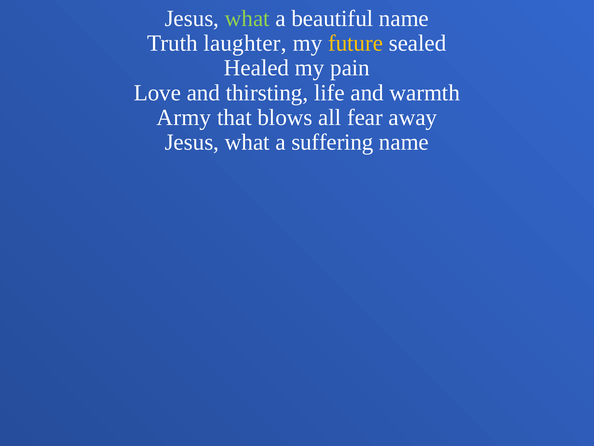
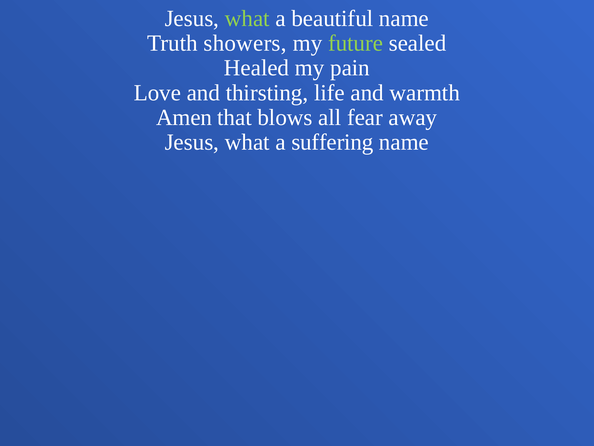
laughter: laughter -> showers (245, 43)
future colour: yellow -> light green (356, 43)
Army: Army -> Amen (184, 117)
